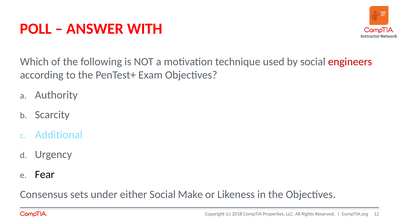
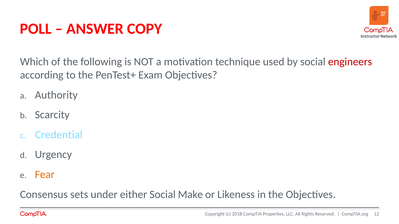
WITH: WITH -> COPY (145, 29)
Additional: Additional -> Credential (59, 135)
Fear colour: black -> orange (45, 175)
